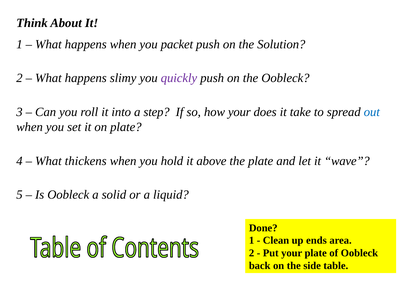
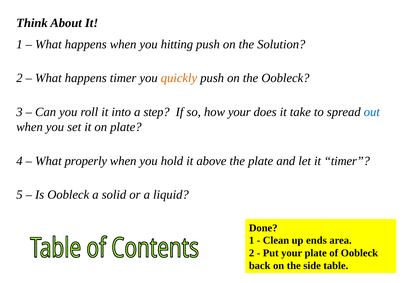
packet: packet -> hitting (177, 44)
happens slimy: slimy -> timer (123, 78)
quickly colour: purple -> orange (179, 78)
thickens: thickens -> properly (86, 161)
it wave: wave -> timer (347, 161)
